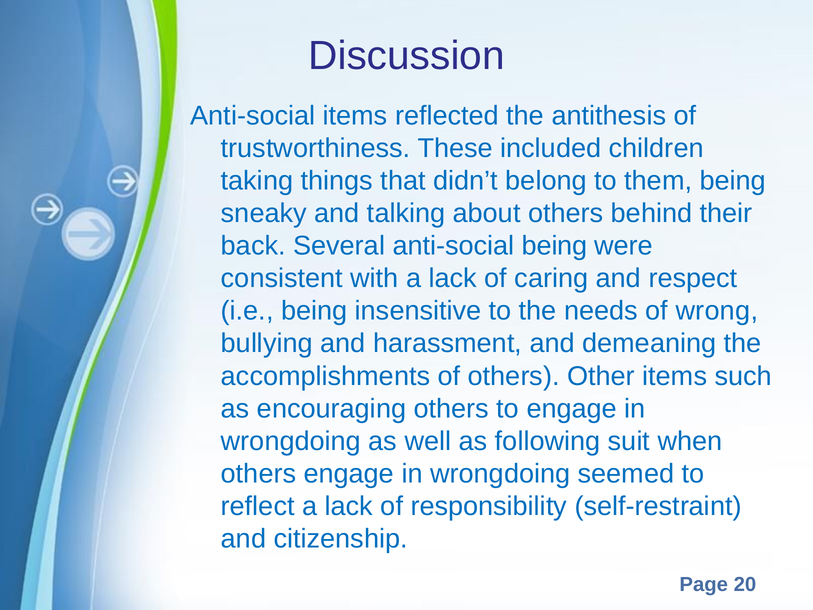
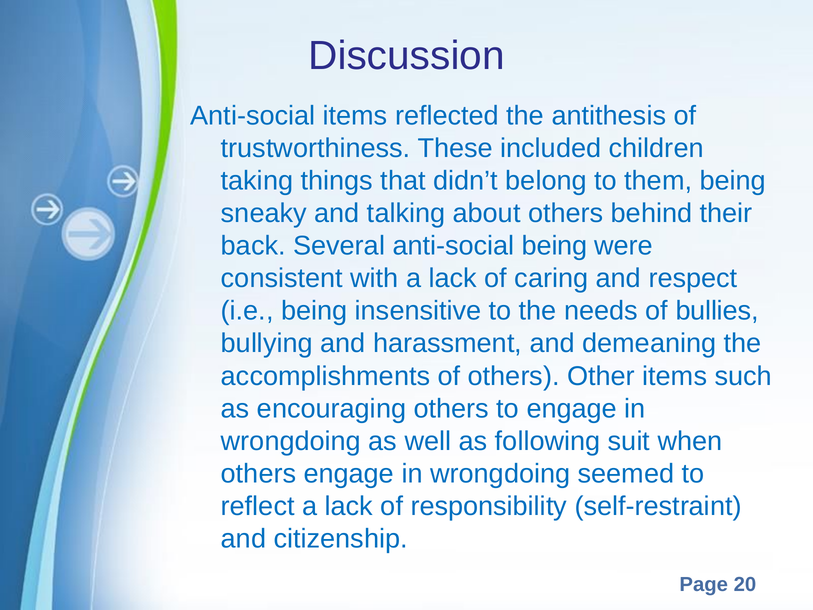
wrong: wrong -> bullies (717, 311)
